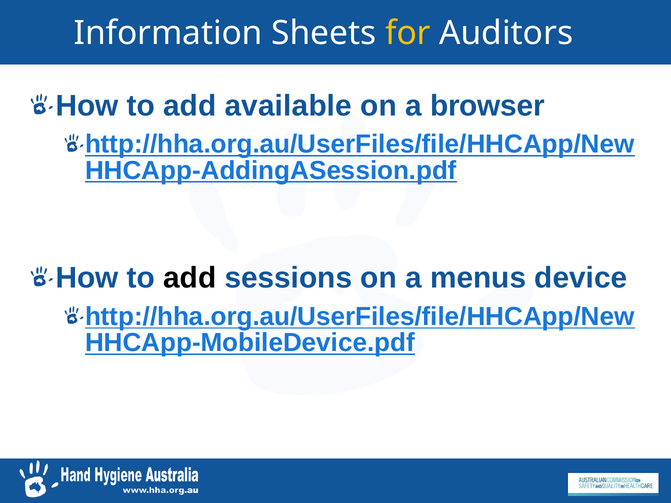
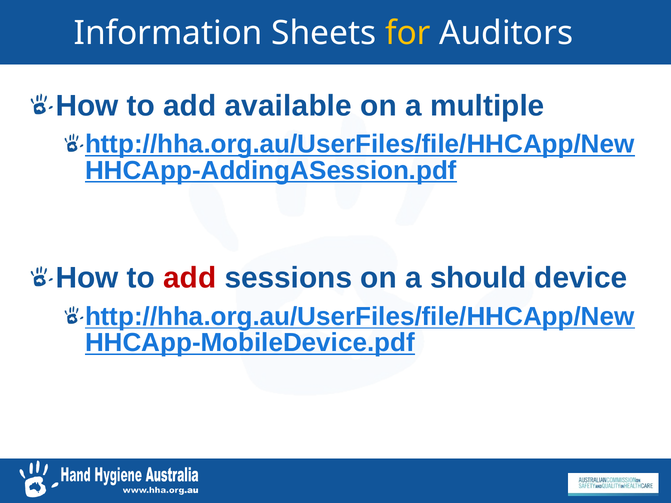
browser: browser -> multiple (487, 106)
add colour: black -> red (190, 278)
menus: menus -> should (478, 278)
